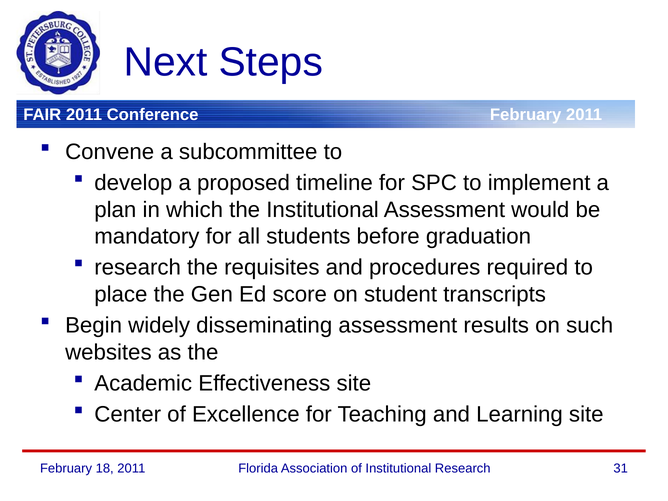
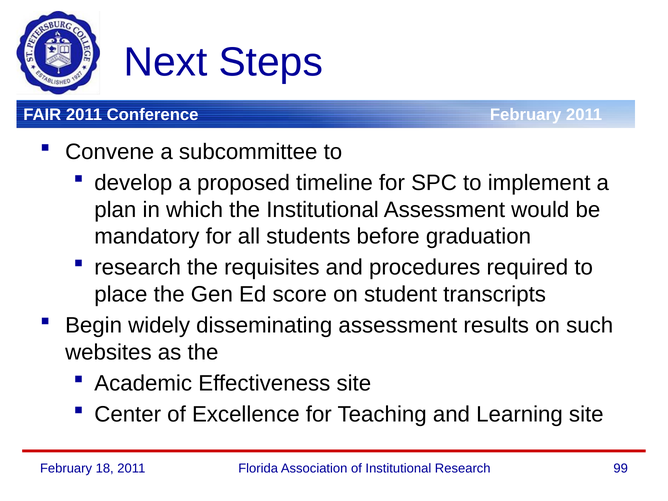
31: 31 -> 99 (621, 469)
